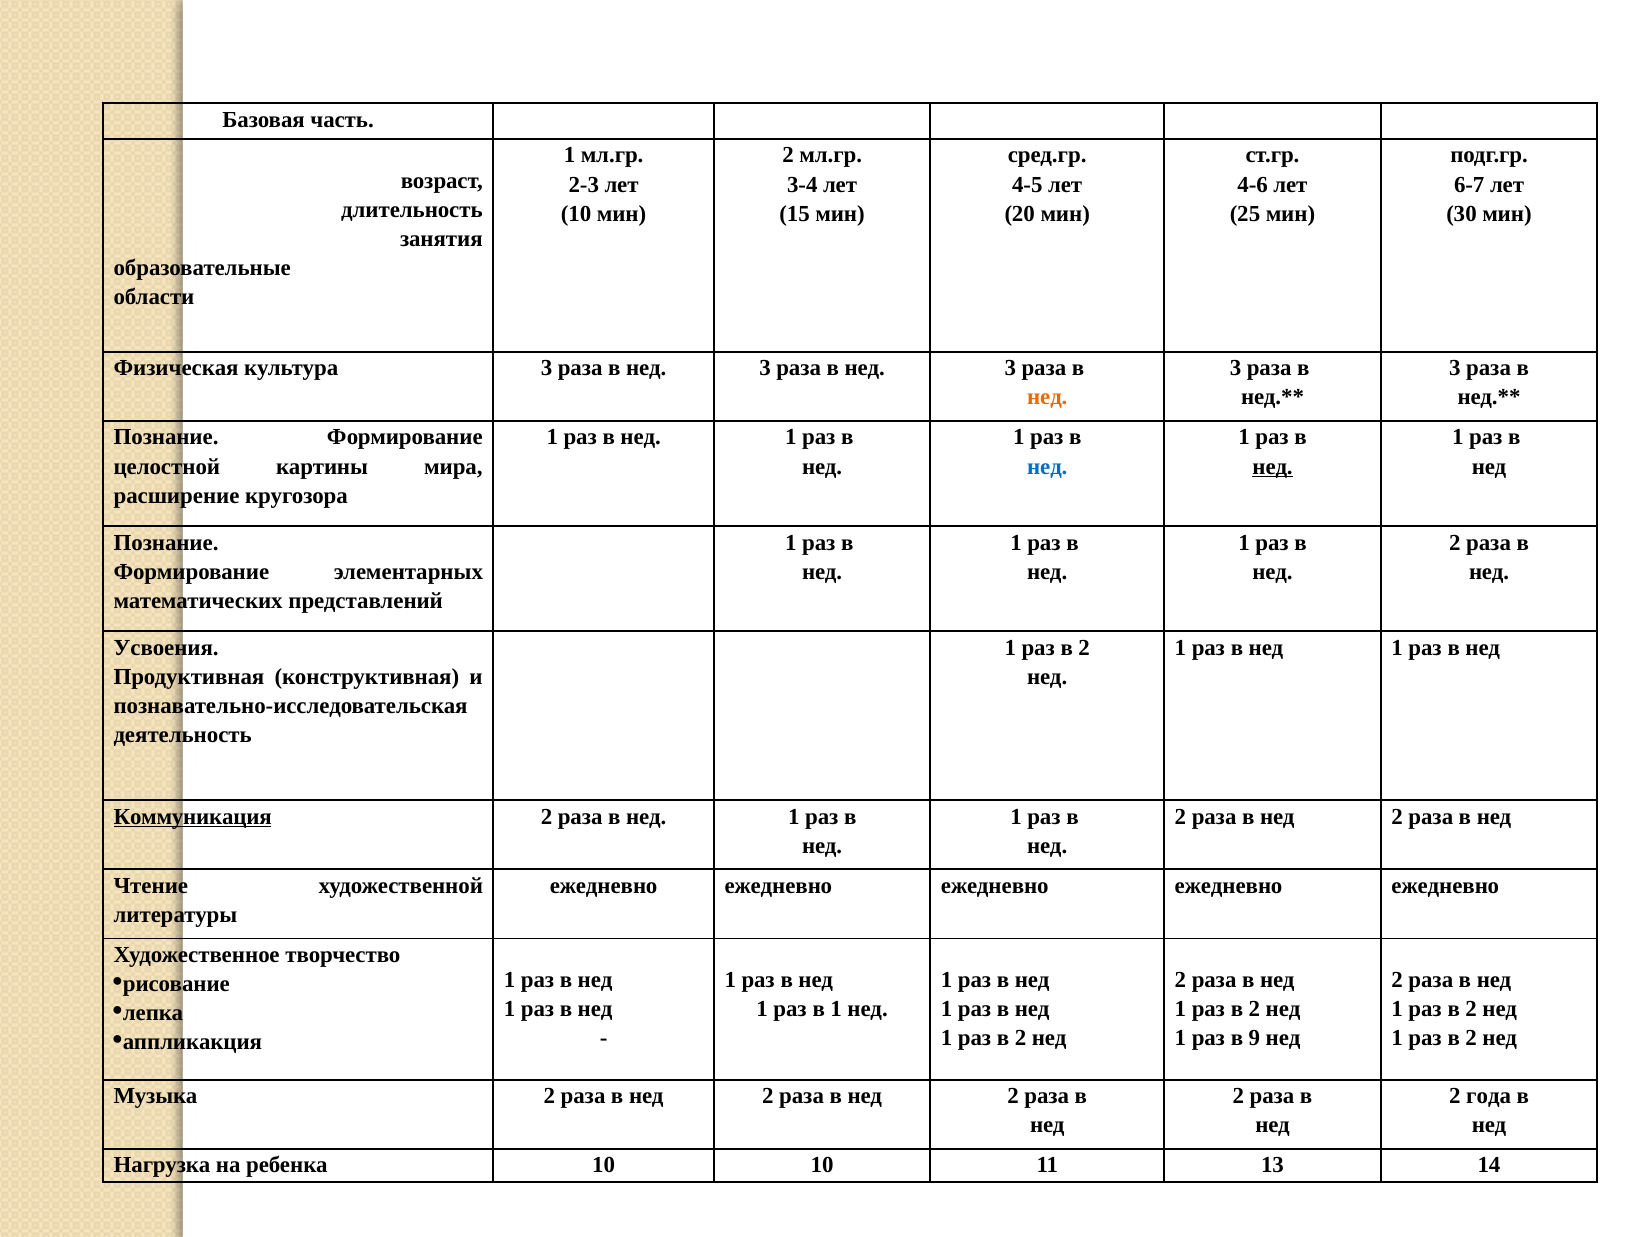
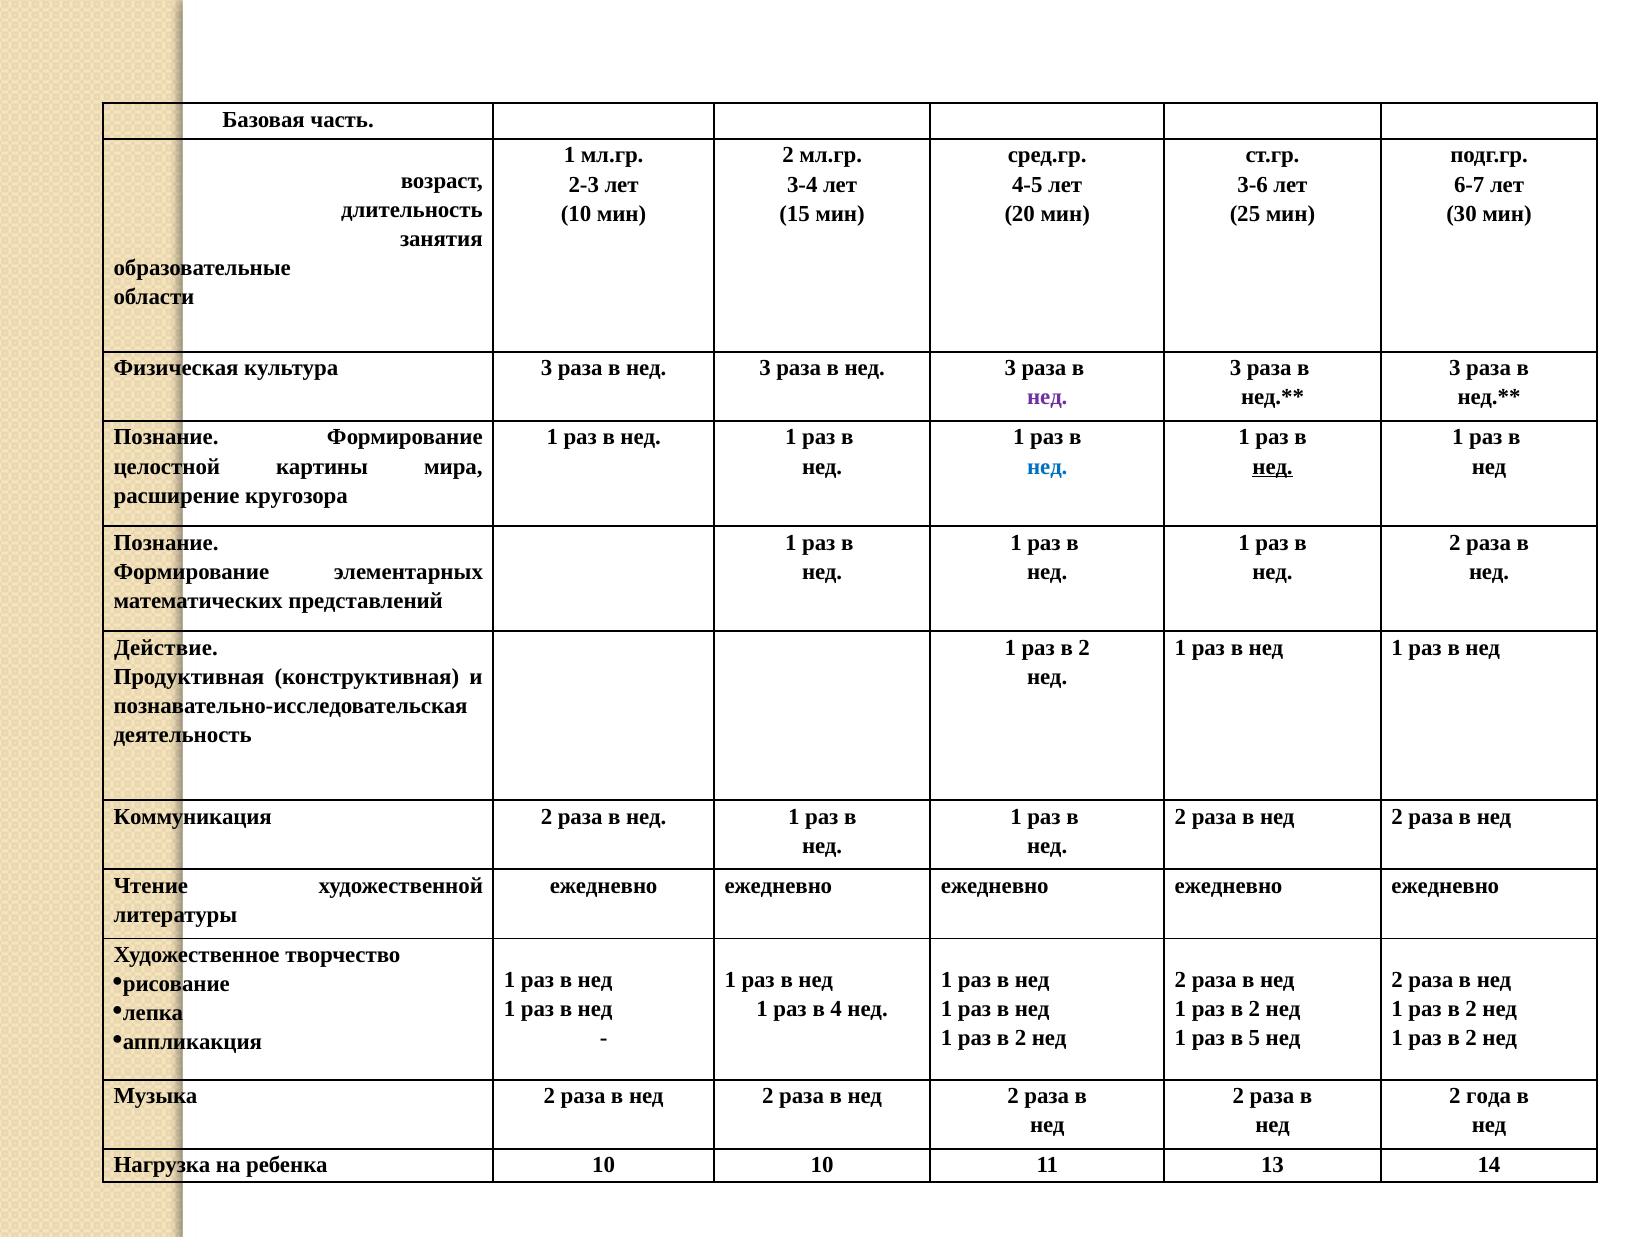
4-6: 4-6 -> 3-6 (1253, 184)
нед colour: orange -> purple (1047, 397)
Усвоения: Усвоения -> Действие (166, 647)
Коммуникация underline: present -> none (193, 816)
в 1: 1 -> 4 (836, 1009)
9: 9 -> 5 (1254, 1038)
